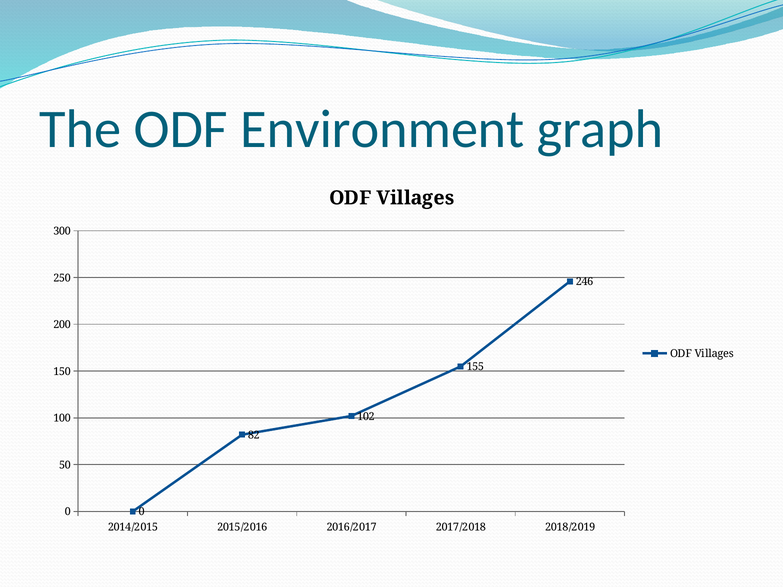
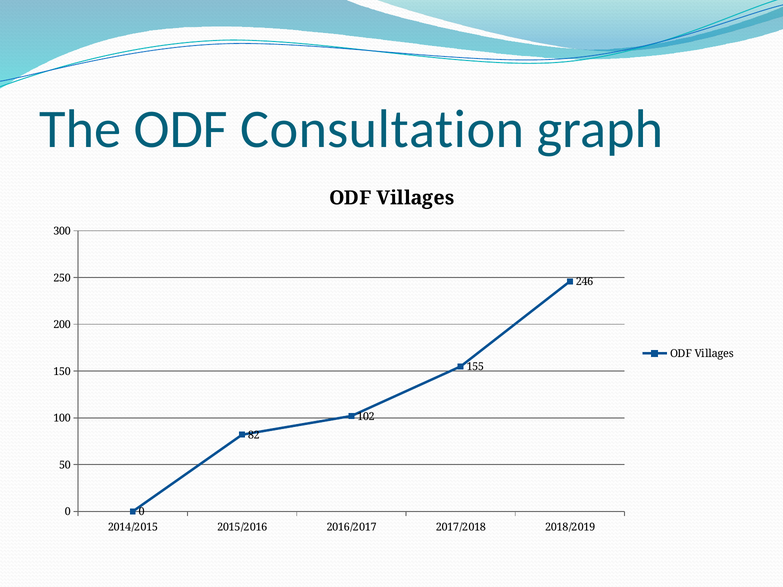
Environment: Environment -> Consultation (382, 129)
